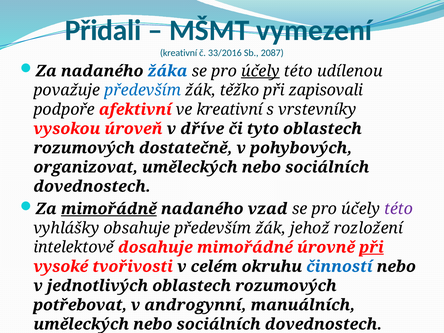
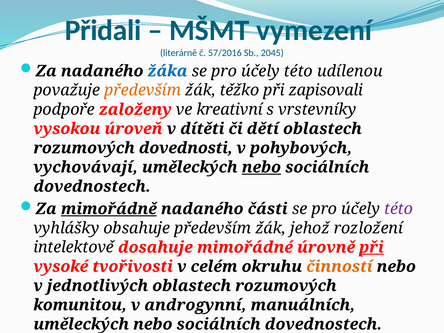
kreativní: kreativní -> literárně (179, 53)
33/2016: 33/2016 -> 57/2016 (225, 53)
2087: 2087 -> 2045 (272, 53)
účely underline: present -> none (260, 71)
především colour: blue -> orange (143, 90)
afektivní: afektivní -> založeny (135, 110)
dříve: dříve -> dítěti (202, 129)
tyto: tyto -> dětí (263, 129)
dostatečně: dostatečně -> dovednosti (186, 148)
organizovat: organizovat -> vychovávají (86, 167)
nebo underline: none -> present (261, 167)
vzad: vzad -> části (268, 209)
činností colour: blue -> orange (339, 267)
potřebovat: potřebovat -> komunitou (80, 305)
